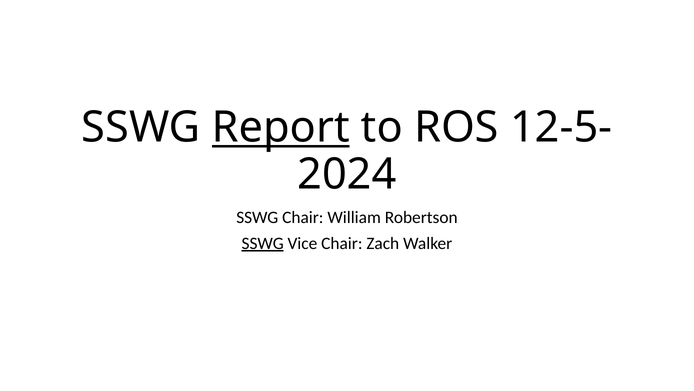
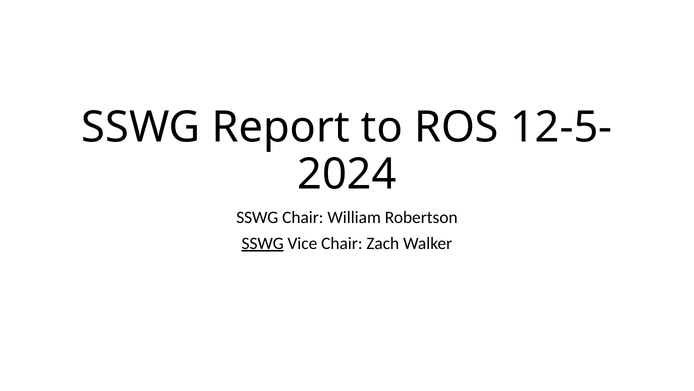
Report underline: present -> none (281, 127)
